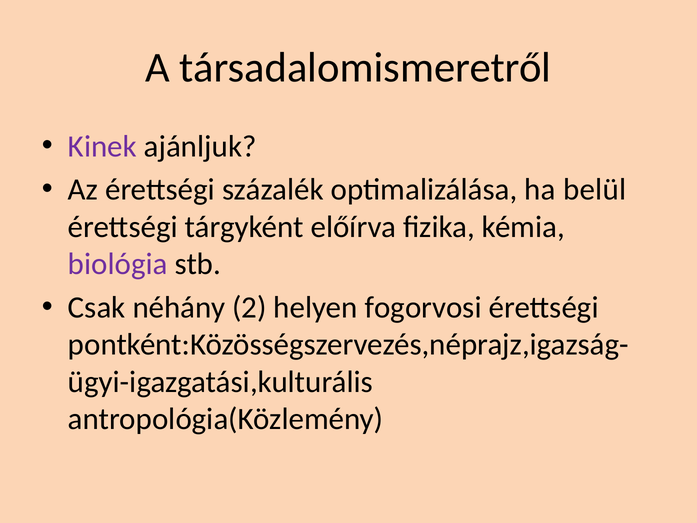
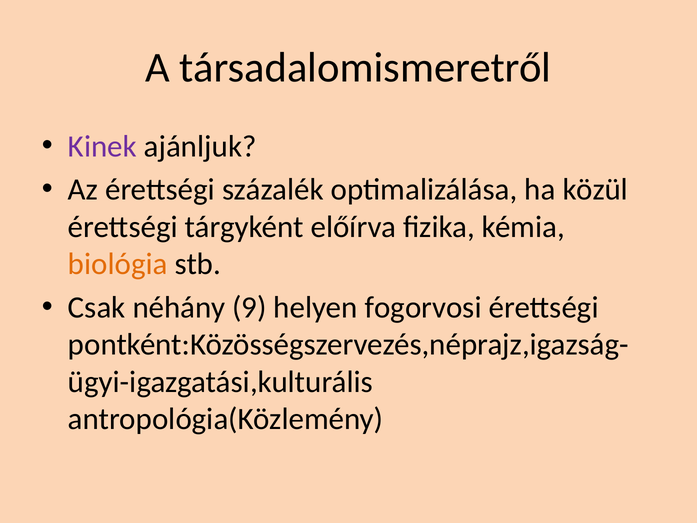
belül: belül -> közül (595, 190)
biológia colour: purple -> orange (118, 264)
2: 2 -> 9 (249, 307)
